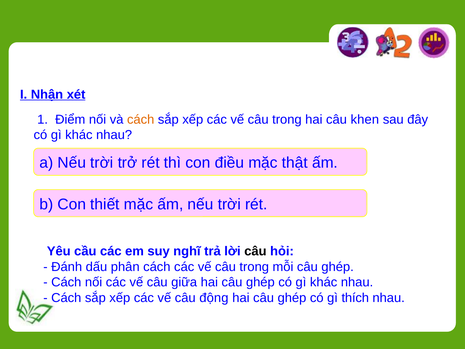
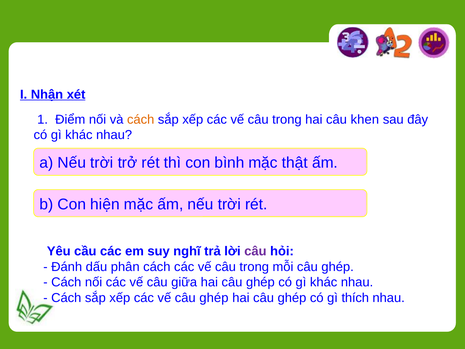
điều: điều -> bình (229, 163)
thiết: thiết -> hiện (105, 204)
câu colour: black -> purple (255, 251)
vế câu động: động -> ghép (214, 298)
